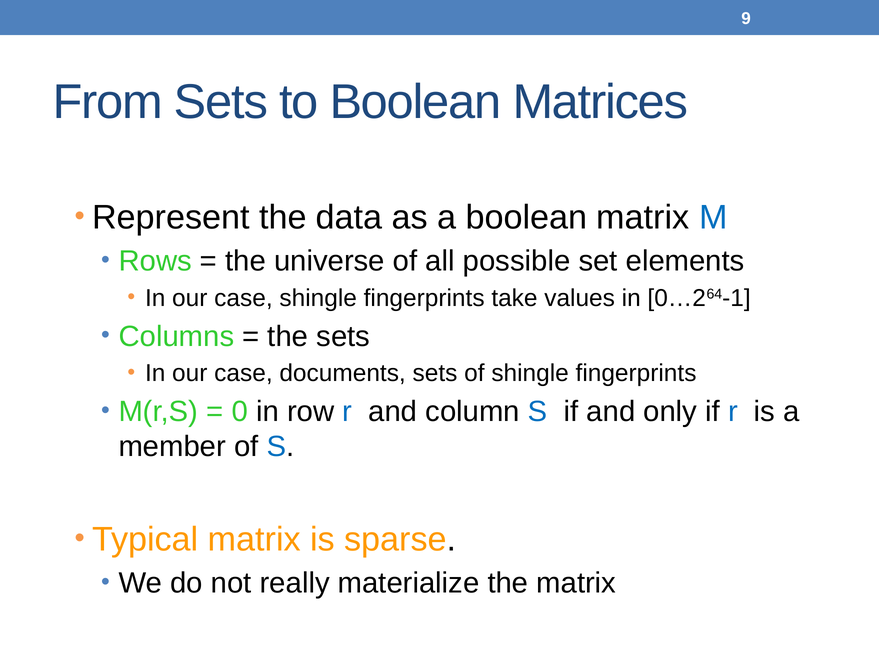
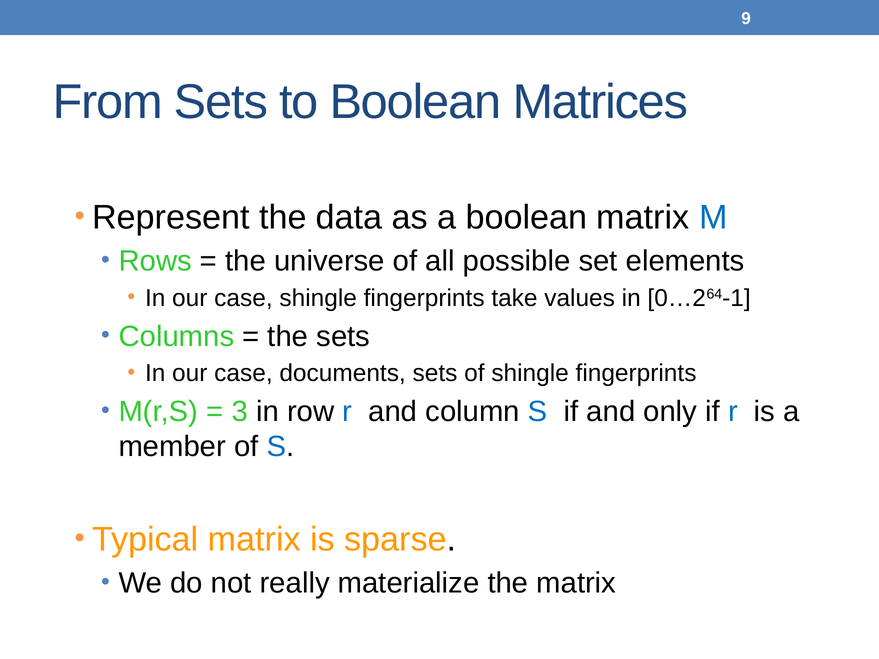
0: 0 -> 3 (240, 412)
